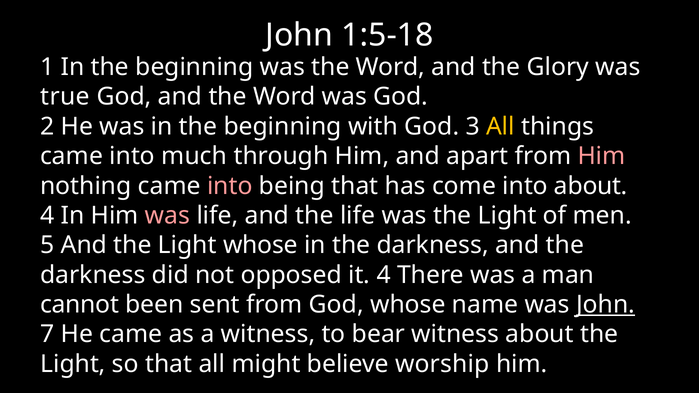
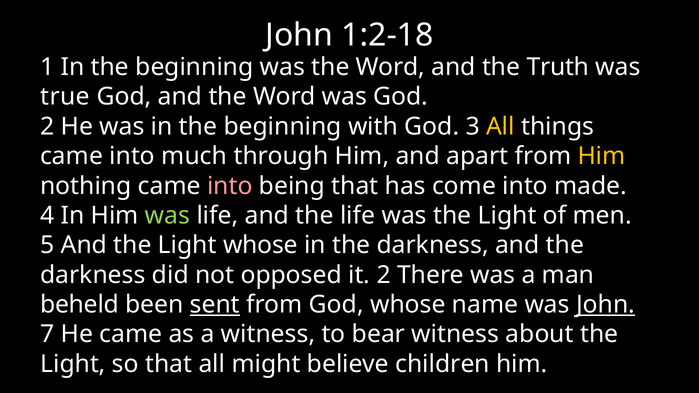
1:5-18: 1:5-18 -> 1:2-18 (387, 35)
Glory: Glory -> Truth (558, 67)
Him colour: pink -> yellow (601, 156)
into about: about -> made (591, 186)
was colour: pink -> light green (168, 216)
it 4: 4 -> 2 (384, 275)
cannot: cannot -> beheld (80, 305)
sent underline: none -> present (215, 305)
worship: worship -> children (442, 364)
